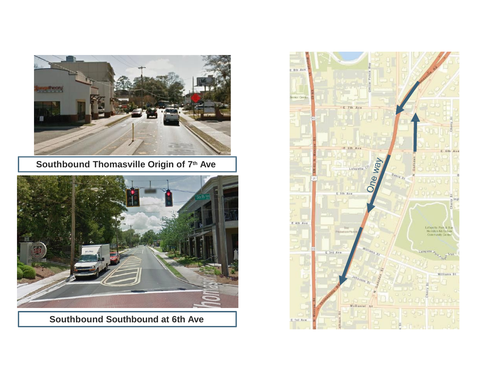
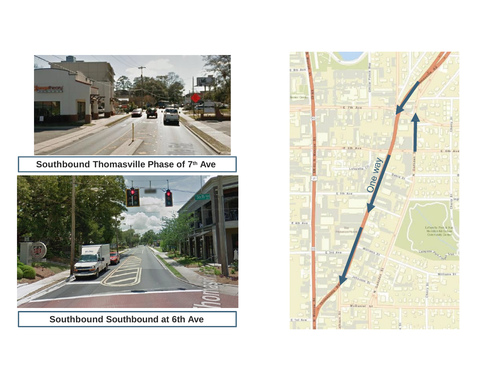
Origin: Origin -> Phase (161, 165)
